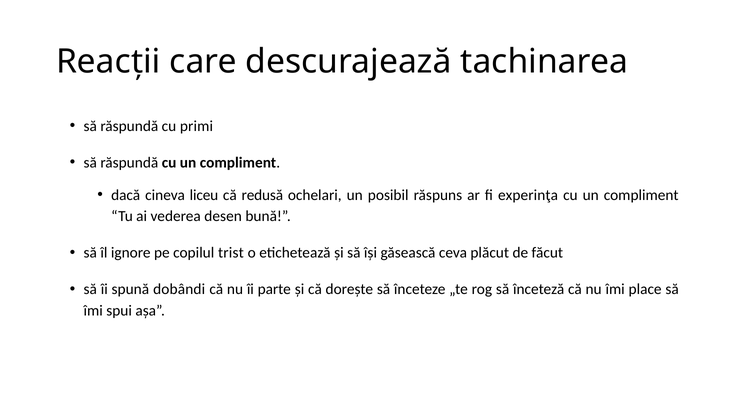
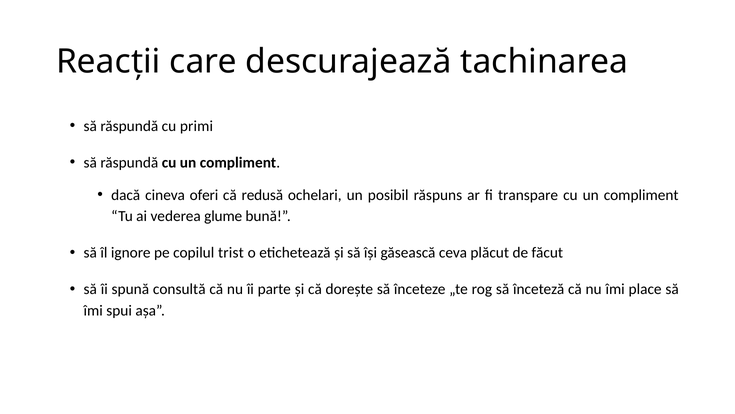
liceu: liceu -> oferi (204, 195)
experinţa: experinţa -> transpare (528, 195)
desen: desen -> glume (223, 216)
dobândi: dobândi -> consultă (179, 289)
